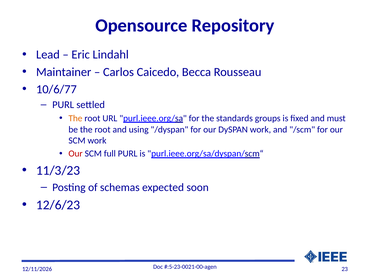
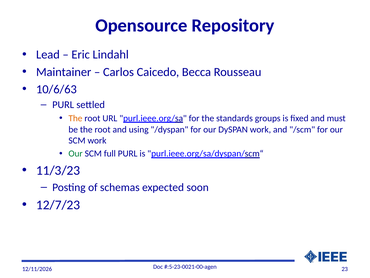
10/6/77: 10/6/77 -> 10/6/63 (56, 89)
Our colour: red -> green (76, 153)
12/6/23: 12/6/23 -> 12/7/23 (58, 205)
